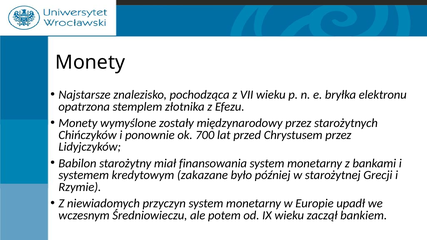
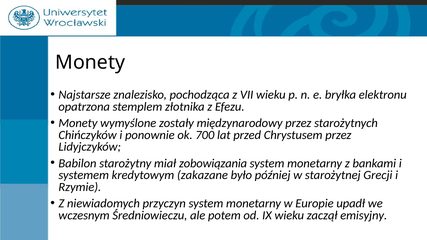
finansowania: finansowania -> zobowiązania (213, 163)
bankiem: bankiem -> emisyjny (364, 216)
